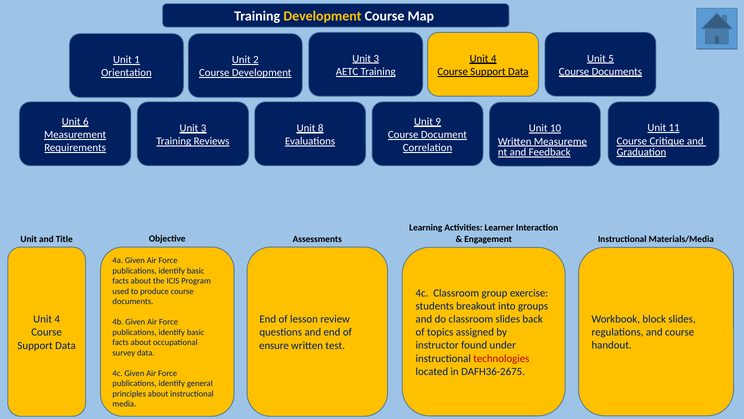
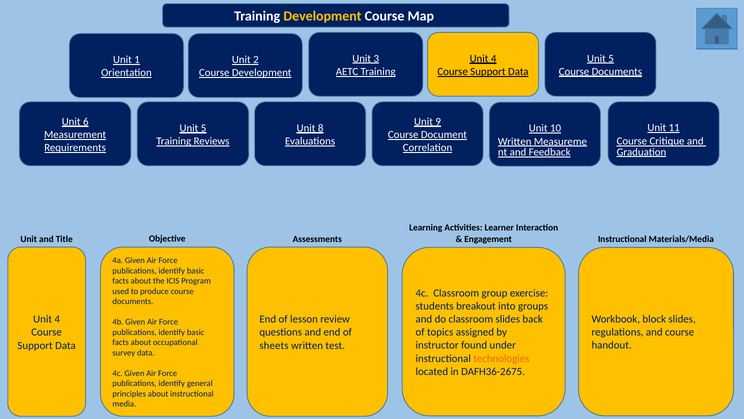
3: 3 -> 5 (204, 128)
ensure: ensure -> sheets (274, 345)
technologies colour: red -> orange (501, 358)
